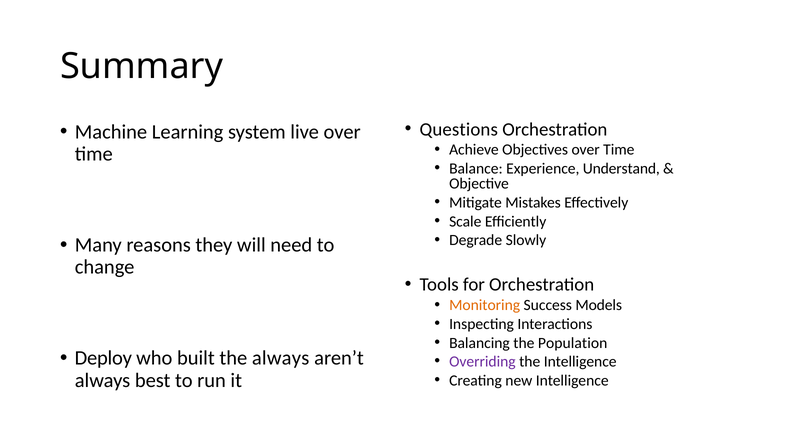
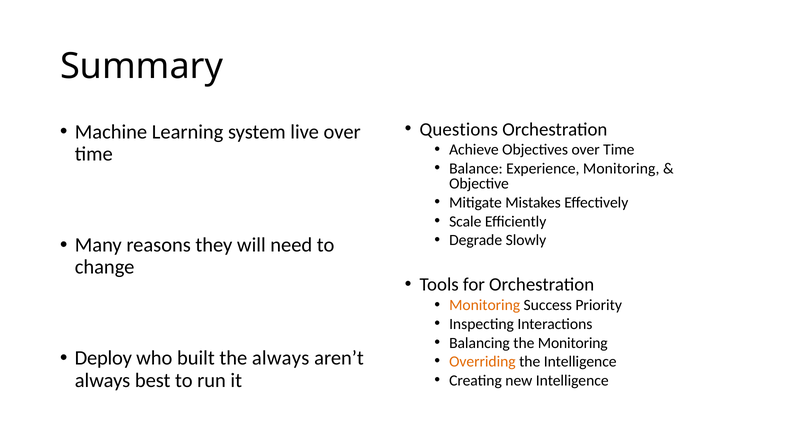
Experience Understand: Understand -> Monitoring (621, 169)
Models: Models -> Priority (599, 305)
the Population: Population -> Monitoring (573, 343)
Overriding colour: purple -> orange (482, 362)
